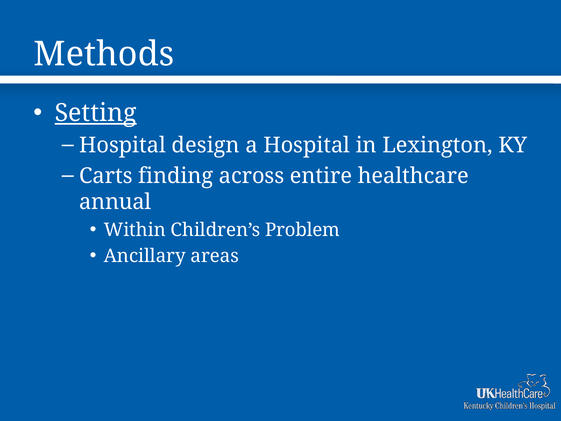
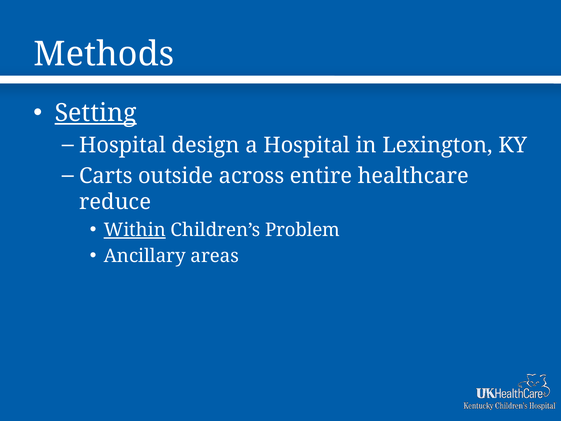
finding: finding -> outside (176, 176)
annual: annual -> reduce (115, 202)
Within underline: none -> present (135, 230)
